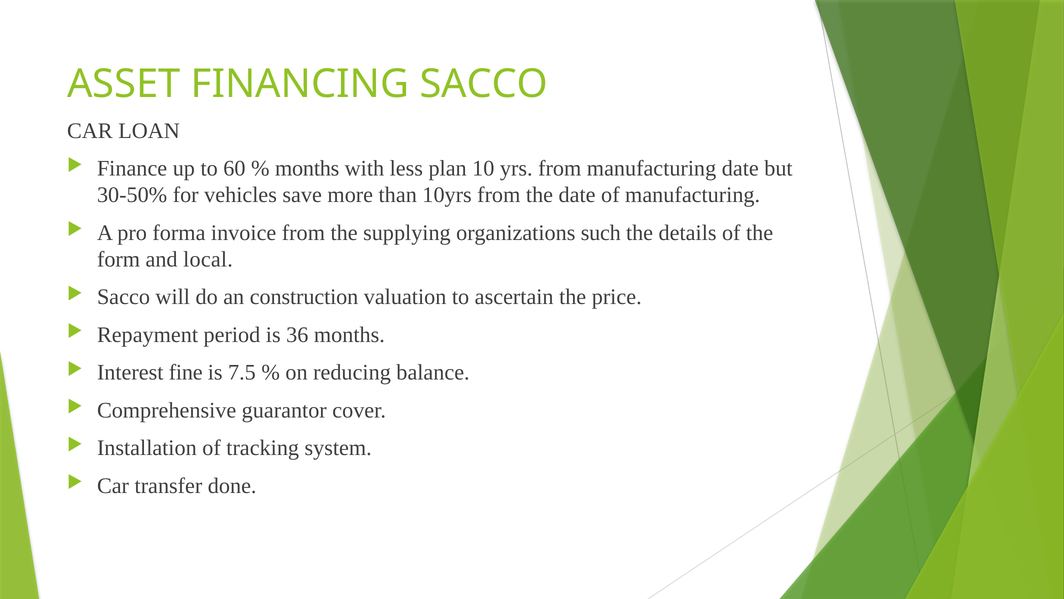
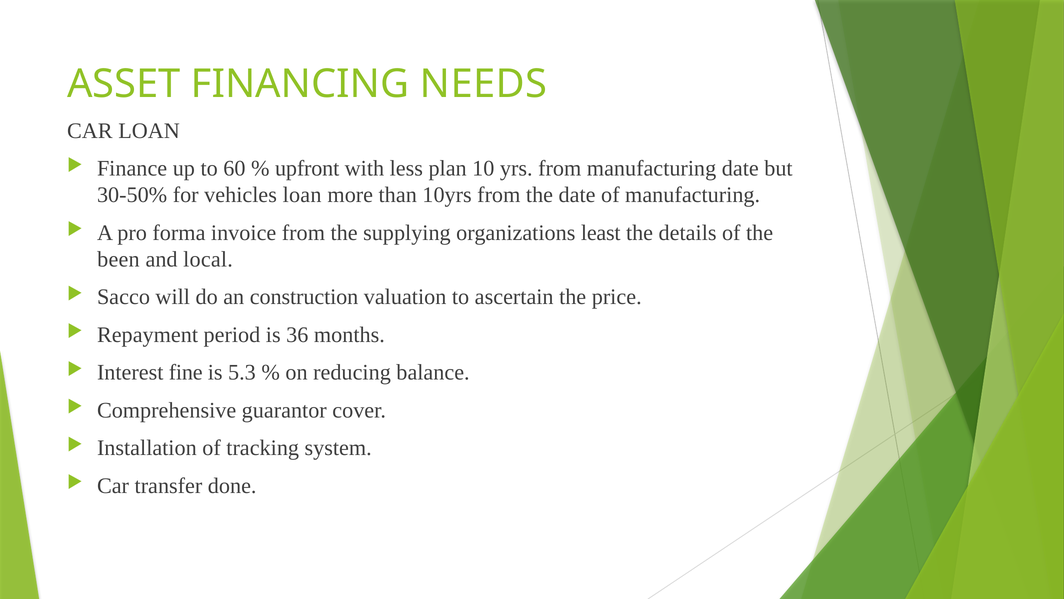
FINANCING SACCO: SACCO -> NEEDS (484, 84)
months: months -> upfront (307, 168)
vehicles save: save -> loan (302, 195)
such: such -> least (601, 233)
form: form -> been (118, 259)
7.5: 7.5 -> 5.3 (242, 372)
